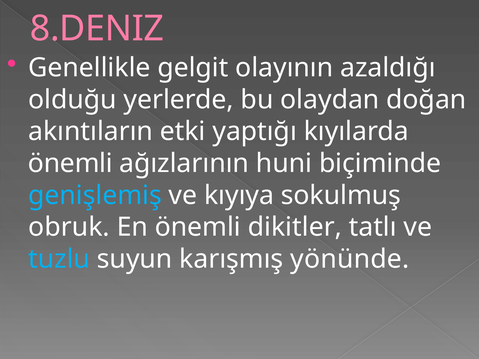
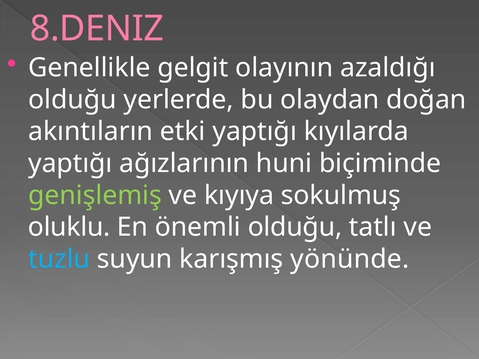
önemli: önemli -> yaptığı (70, 163)
genişlemiş colour: light blue -> light green (95, 195)
obruk: obruk -> oluklu (69, 227)
önemli dikitler: dikitler -> olduğu (295, 227)
